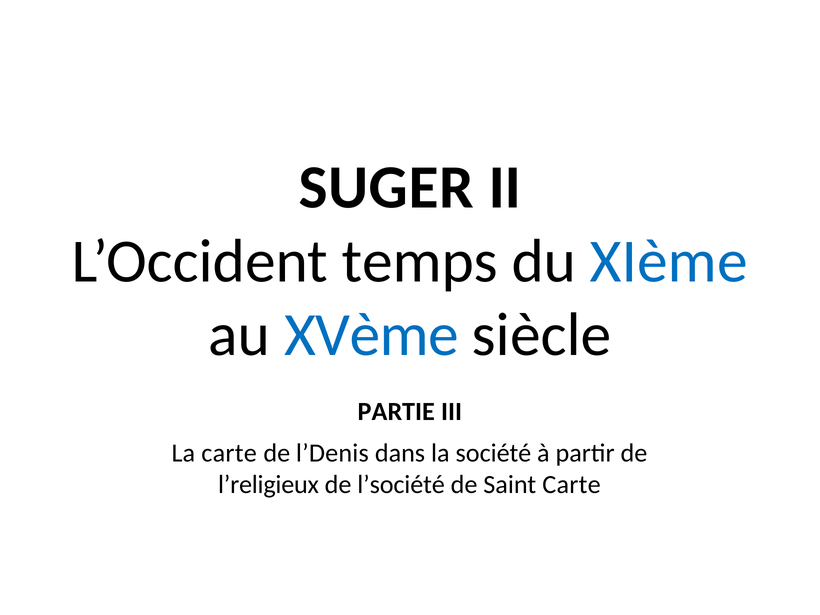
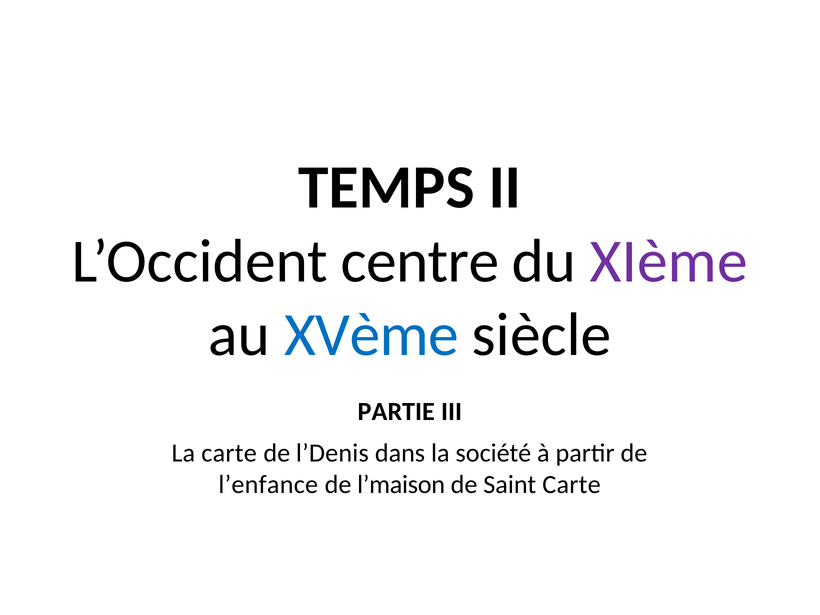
SUGER: SUGER -> TEMPS (386, 187)
temps: temps -> centre (420, 261)
XIème colour: blue -> purple (669, 261)
l’religieux: l’religieux -> l’enfance (268, 484)
l’société: l’société -> l’maison (401, 484)
